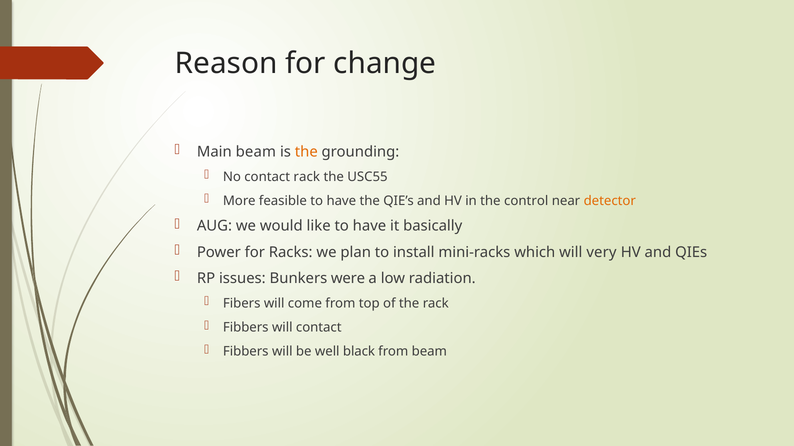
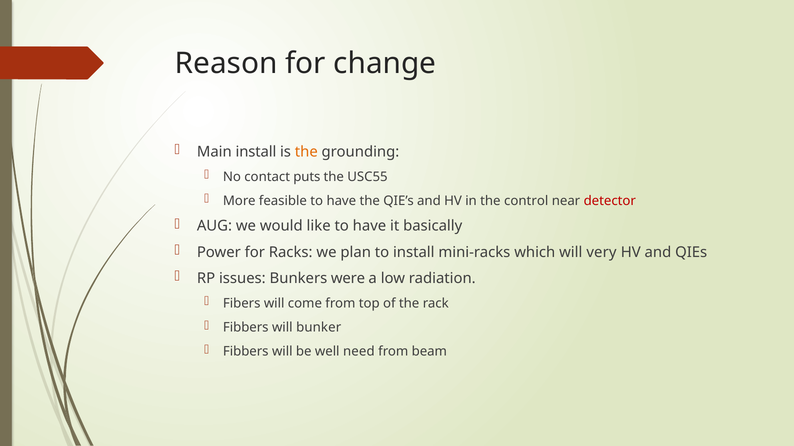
Main beam: beam -> install (256, 152)
contact rack: rack -> puts (307, 177)
detector colour: orange -> red (610, 201)
will contact: contact -> bunker (319, 328)
black: black -> need (359, 352)
